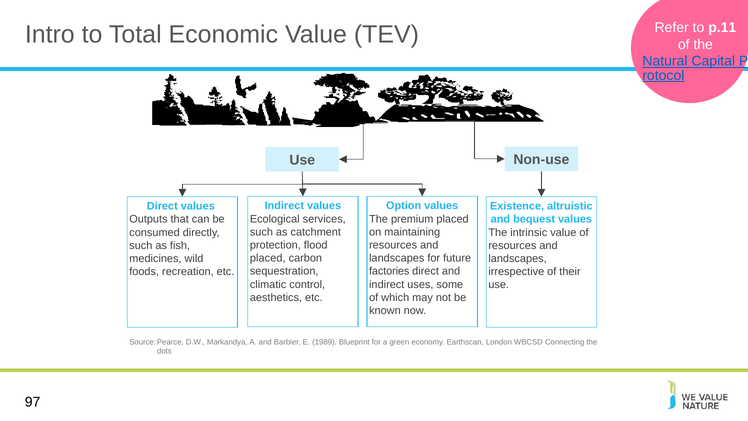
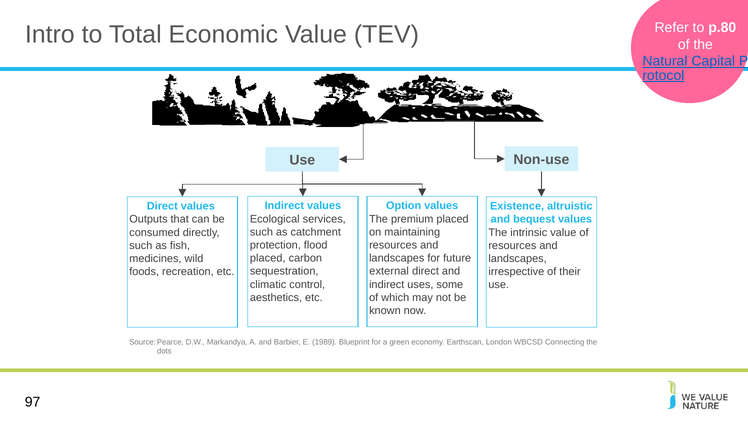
p.11: p.11 -> p.80 (722, 28)
factories: factories -> external (389, 271)
